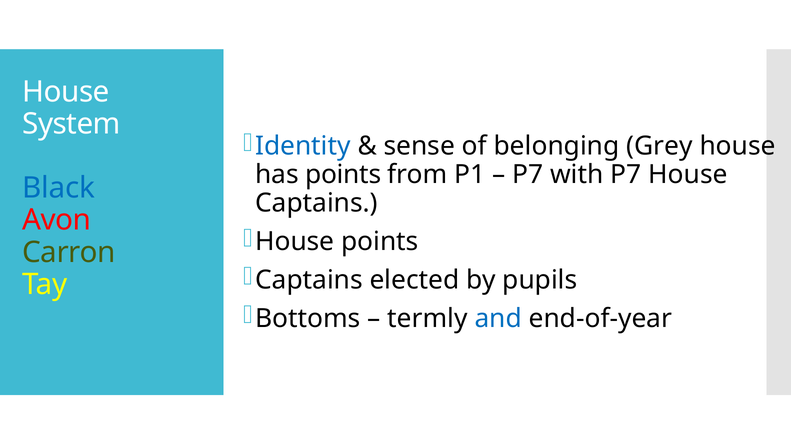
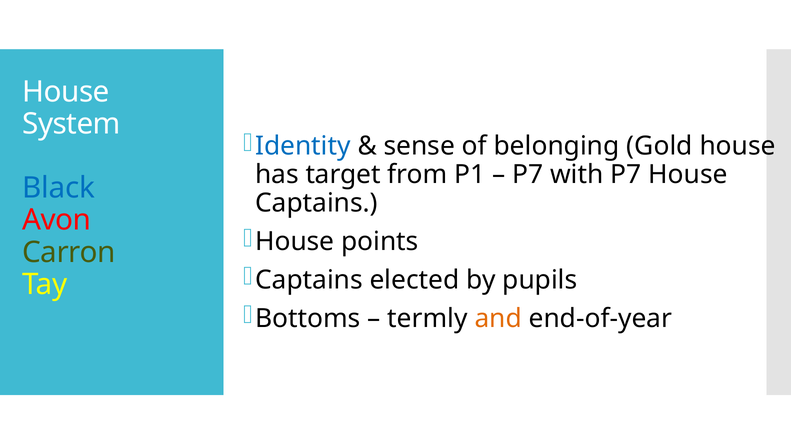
Grey: Grey -> Gold (660, 146)
has points: points -> target (343, 175)
and colour: blue -> orange (498, 318)
